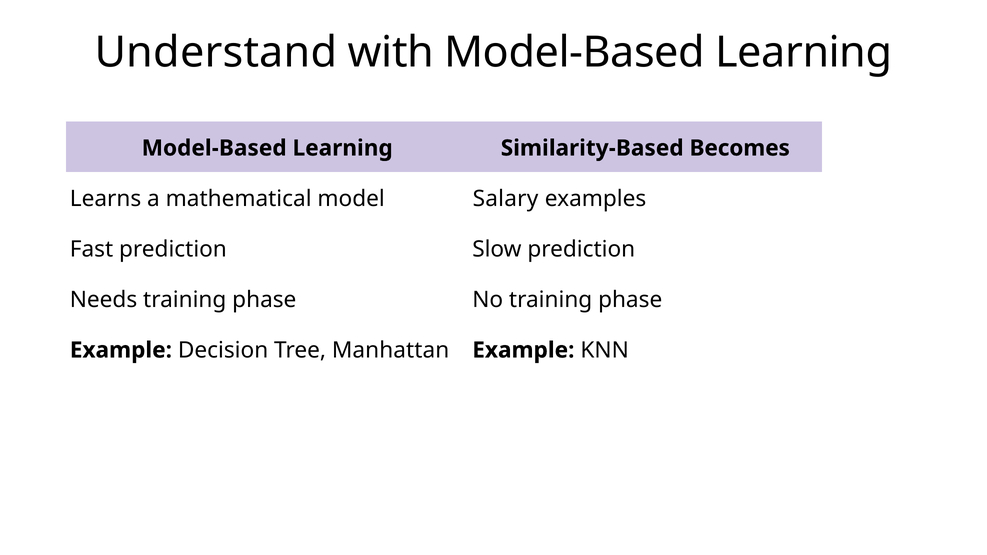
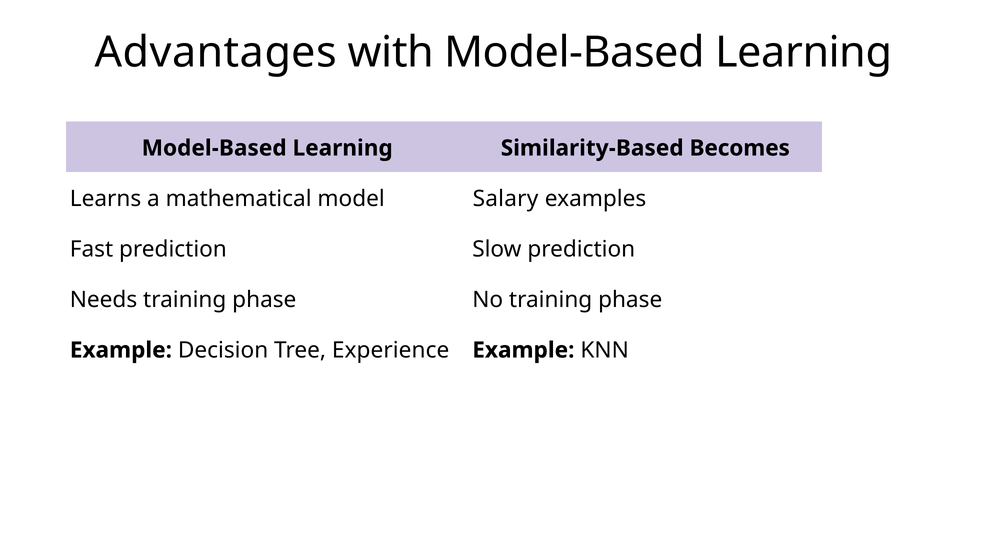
Understand: Understand -> Advantages (216, 52)
Manhattan: Manhattan -> Experience (391, 350)
